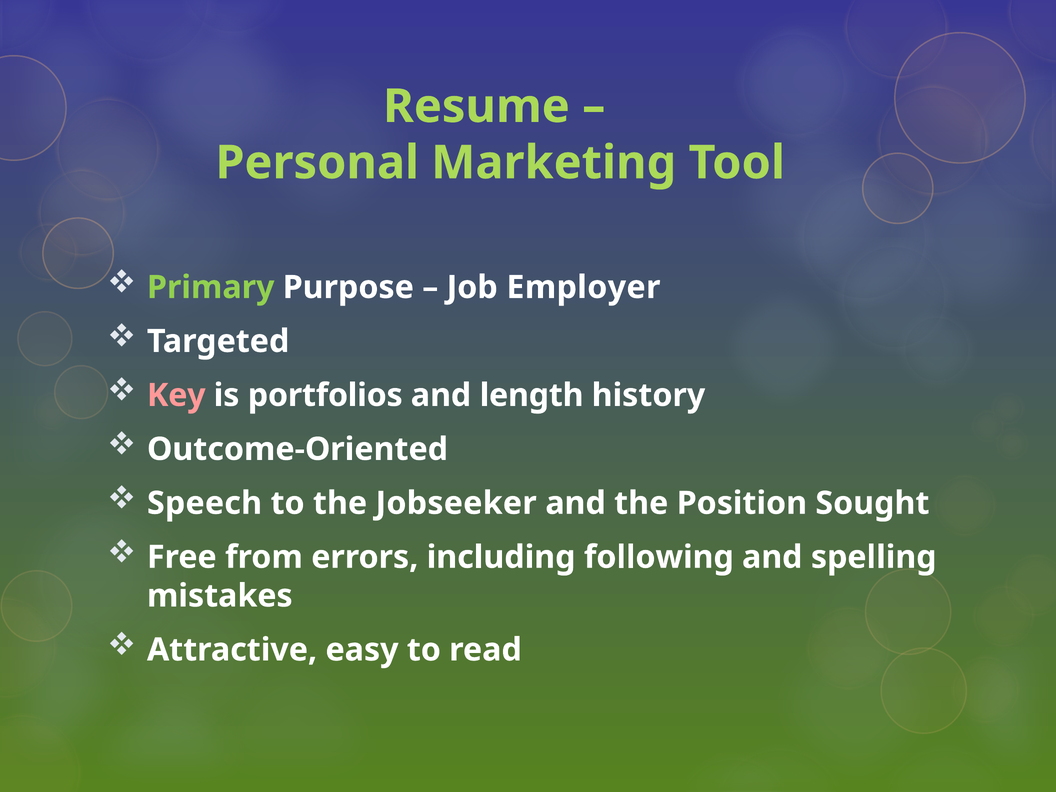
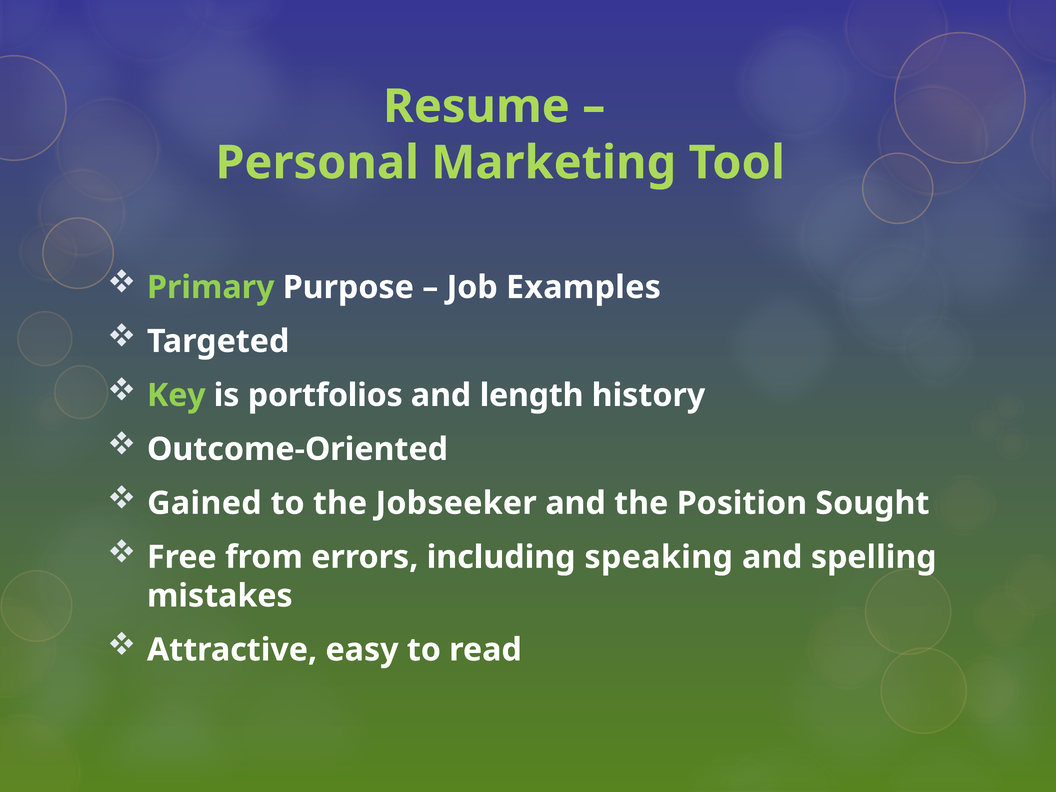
Employer: Employer -> Examples (583, 287)
Key colour: pink -> light green (176, 395)
Speech: Speech -> Gained (204, 503)
following: following -> speaking (659, 557)
